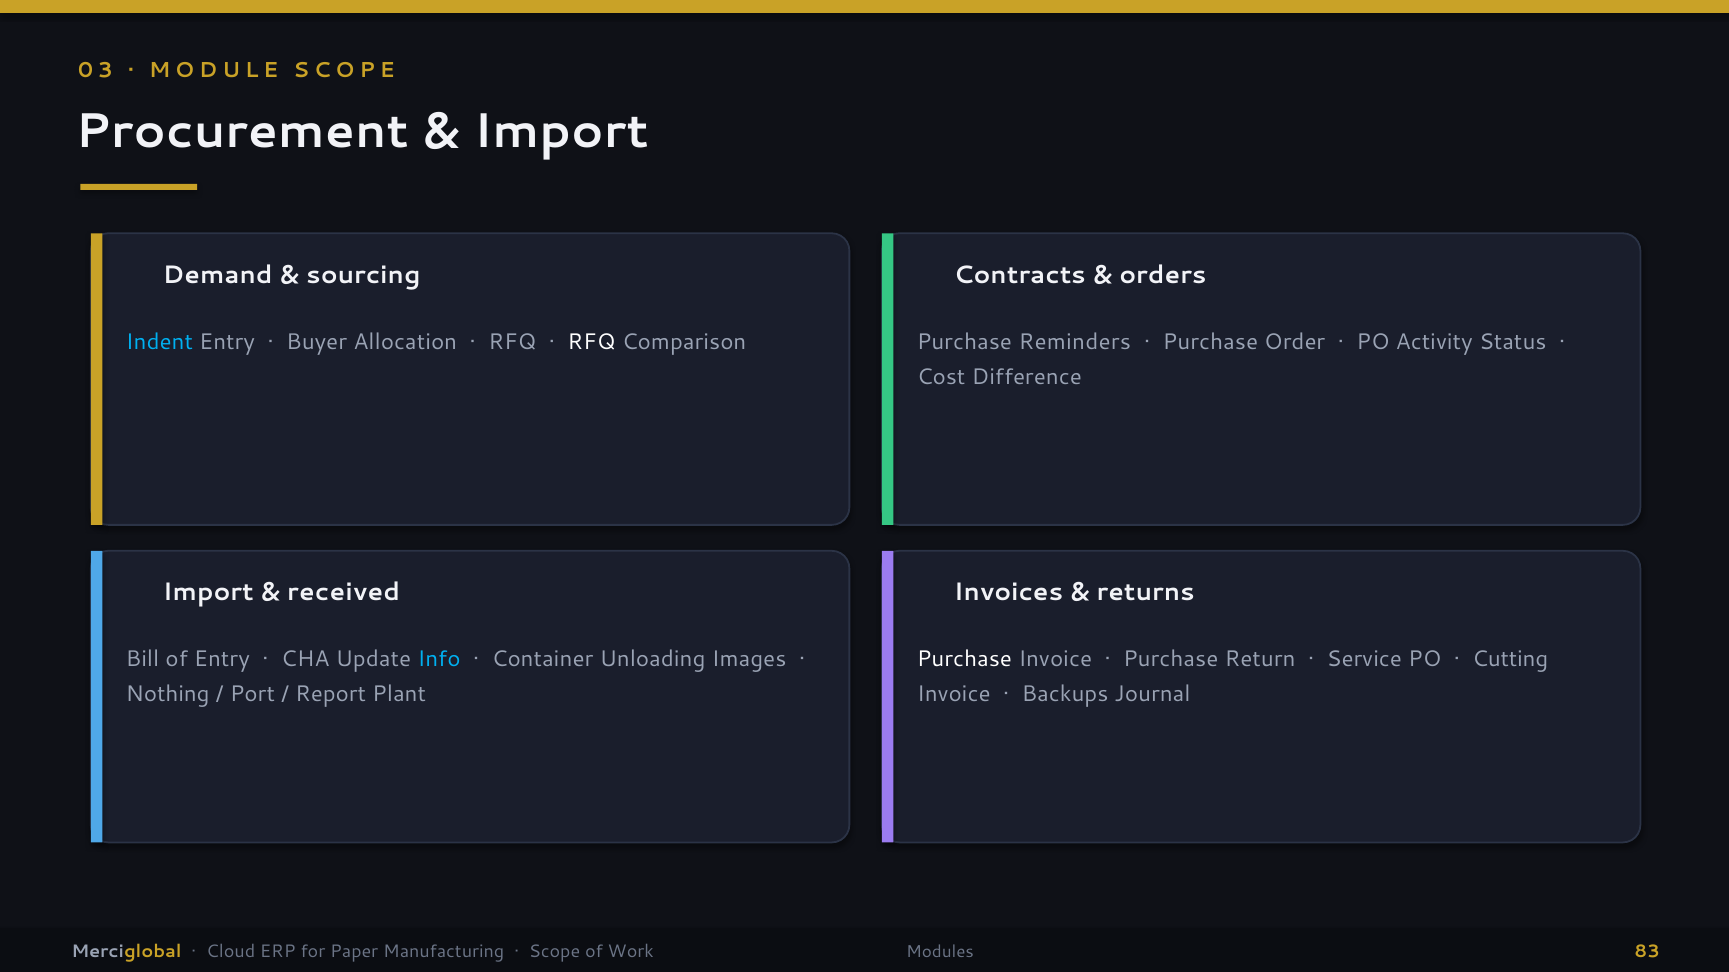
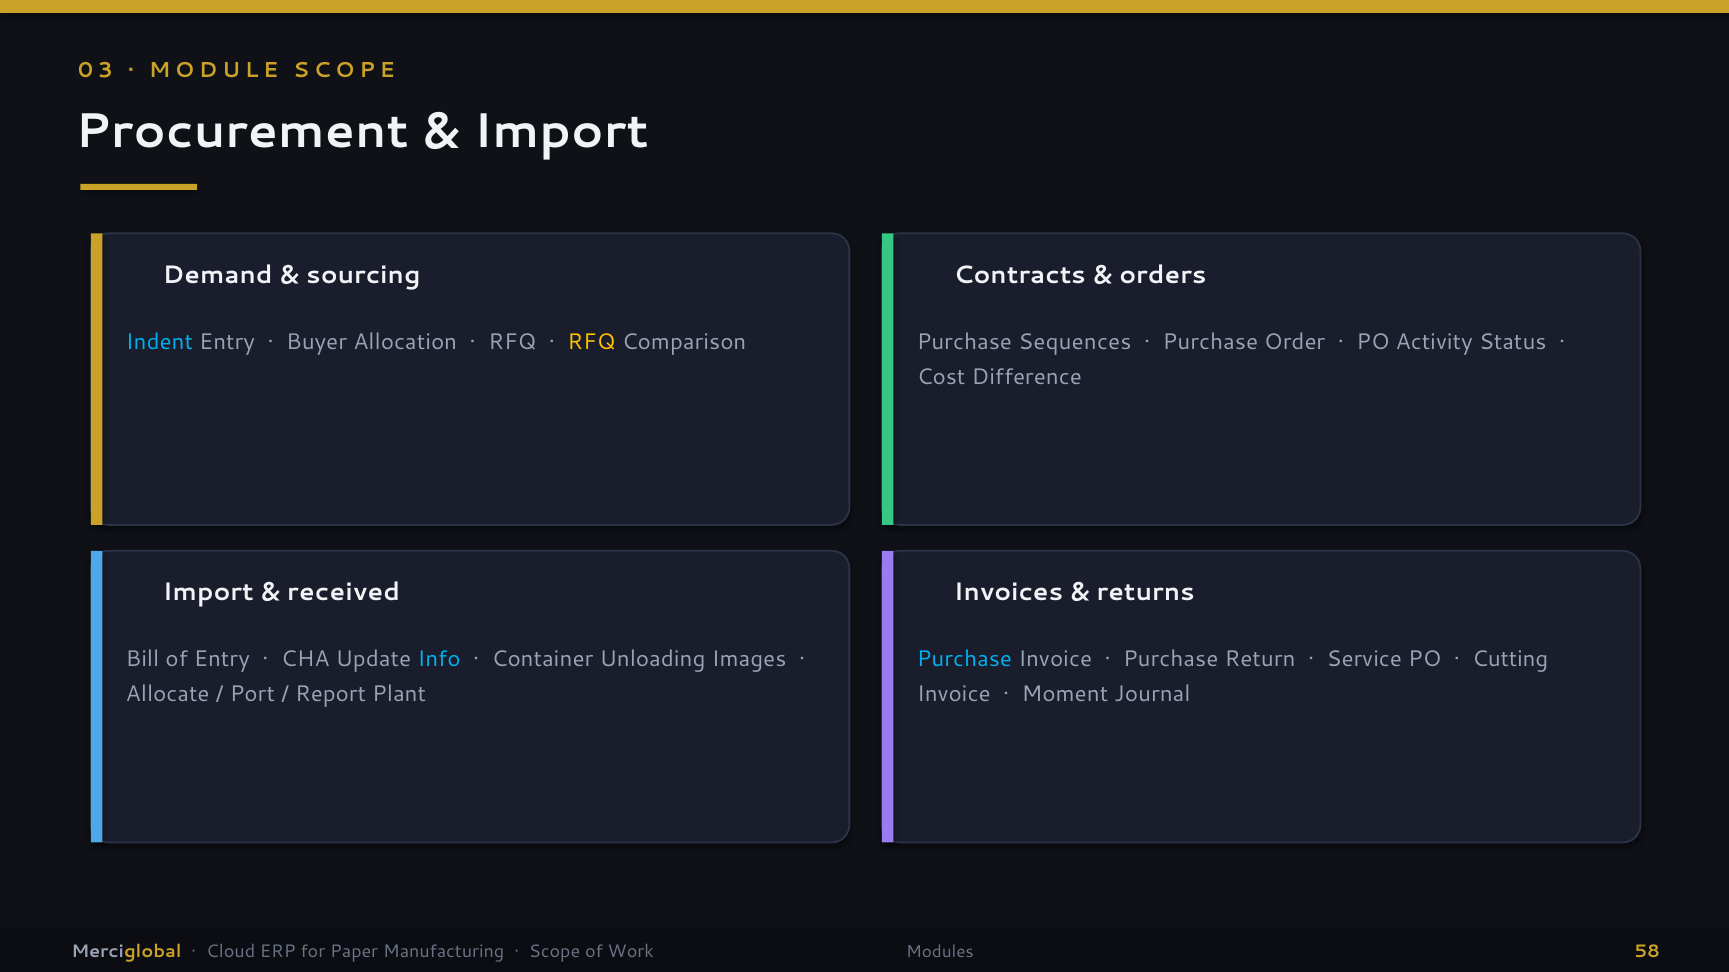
RFQ colour: white -> yellow (592, 342)
Reminders: Reminders -> Sequences (1075, 342)
Purchase colour: white -> light blue (964, 660)
Nothing: Nothing -> Allocate (168, 695)
Backups: Backups -> Moment (1065, 695)
83: 83 -> 58 (1647, 952)
